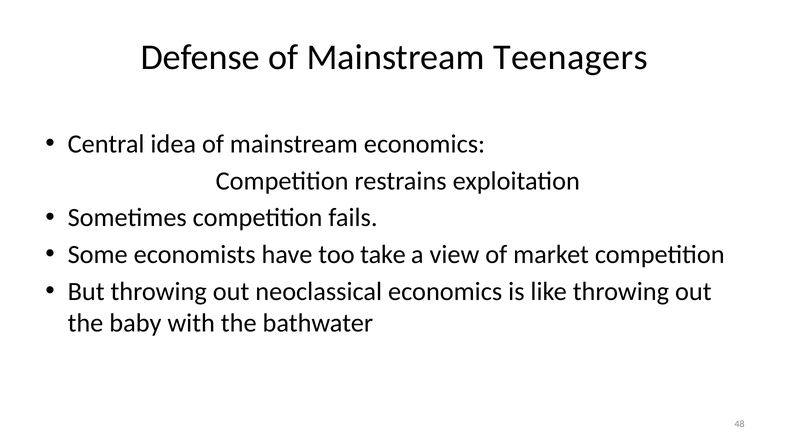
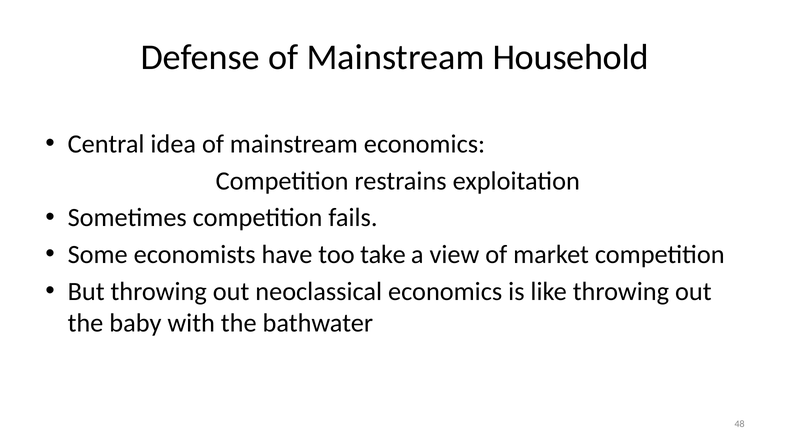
Teenagers: Teenagers -> Household (571, 57)
